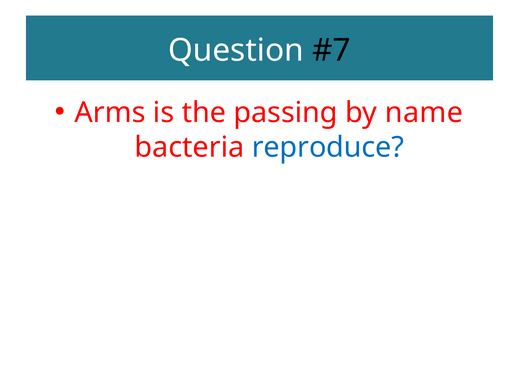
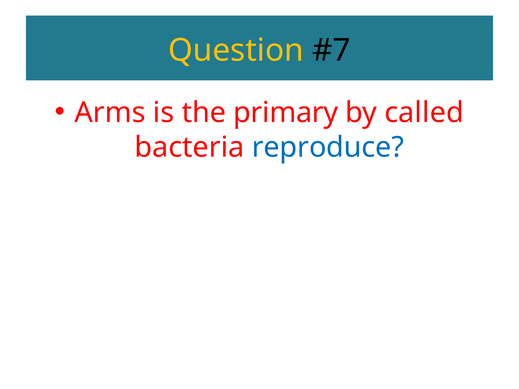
Question colour: white -> yellow (236, 50)
passing: passing -> primary (286, 113)
name: name -> called (424, 113)
